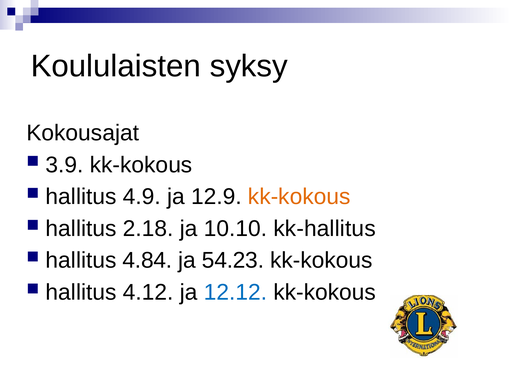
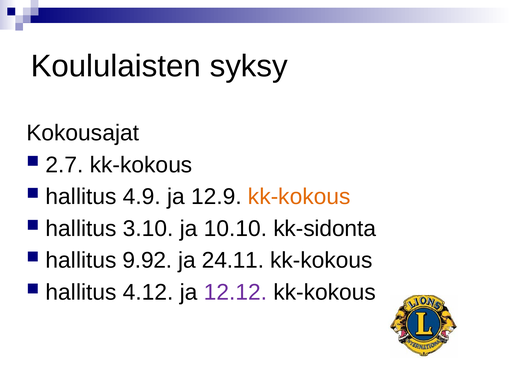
3.9: 3.9 -> 2.7 (65, 165)
2.18: 2.18 -> 3.10 (148, 229)
kk-hallitus: kk-hallitus -> kk-sidonta (325, 229)
4.84: 4.84 -> 9.92 (147, 260)
54.23: 54.23 -> 24.11 (233, 260)
12.12 colour: blue -> purple (235, 292)
